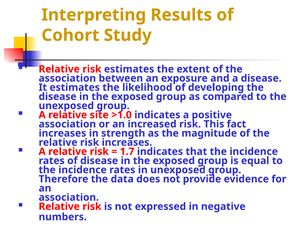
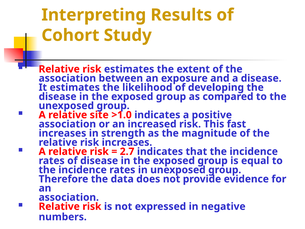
fact: fact -> fast (236, 124)
1.7: 1.7 -> 2.7 (127, 151)
